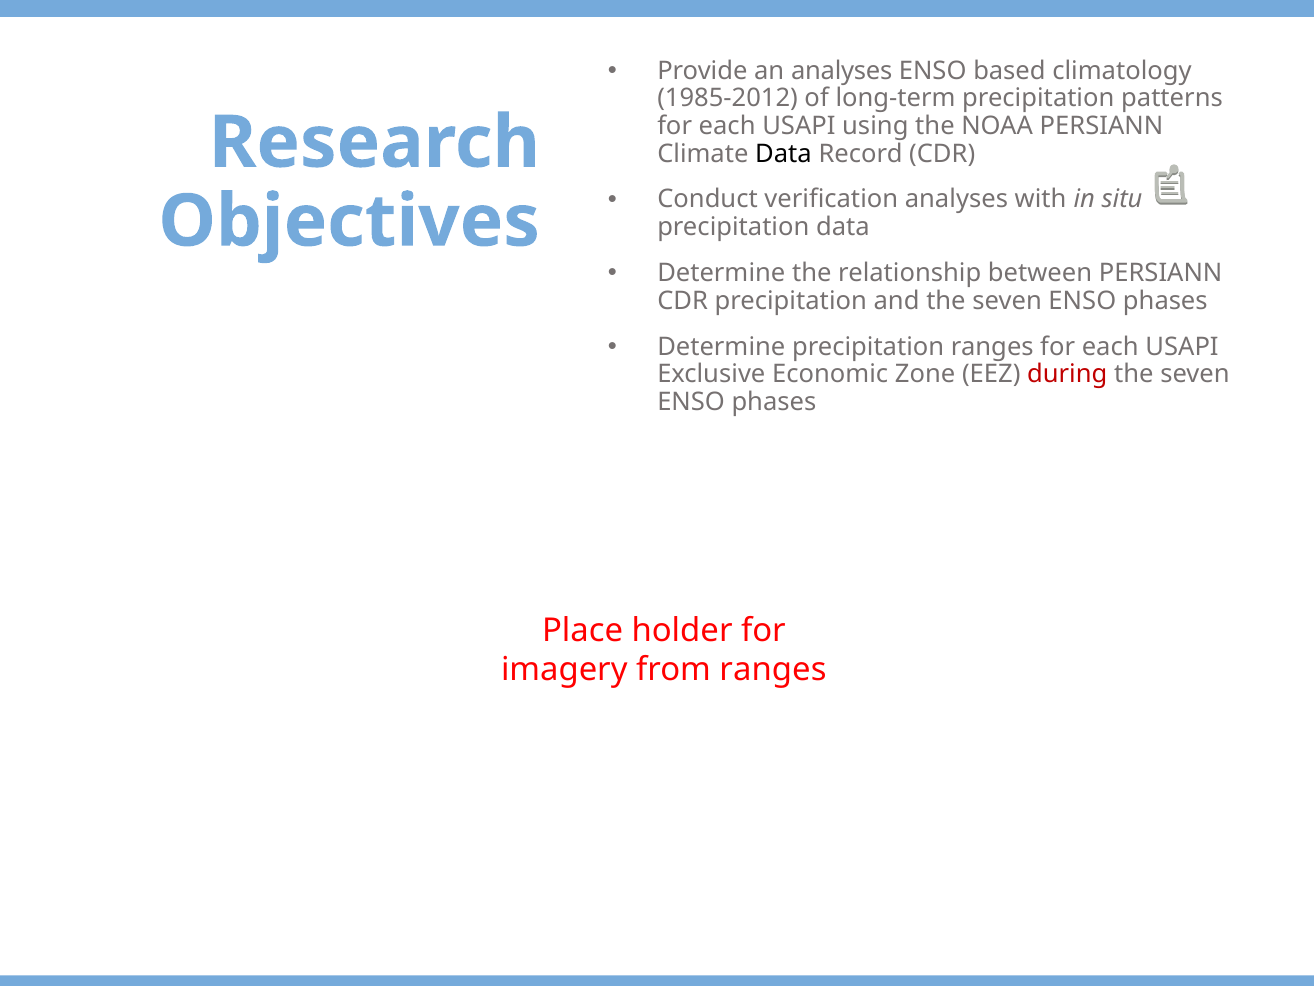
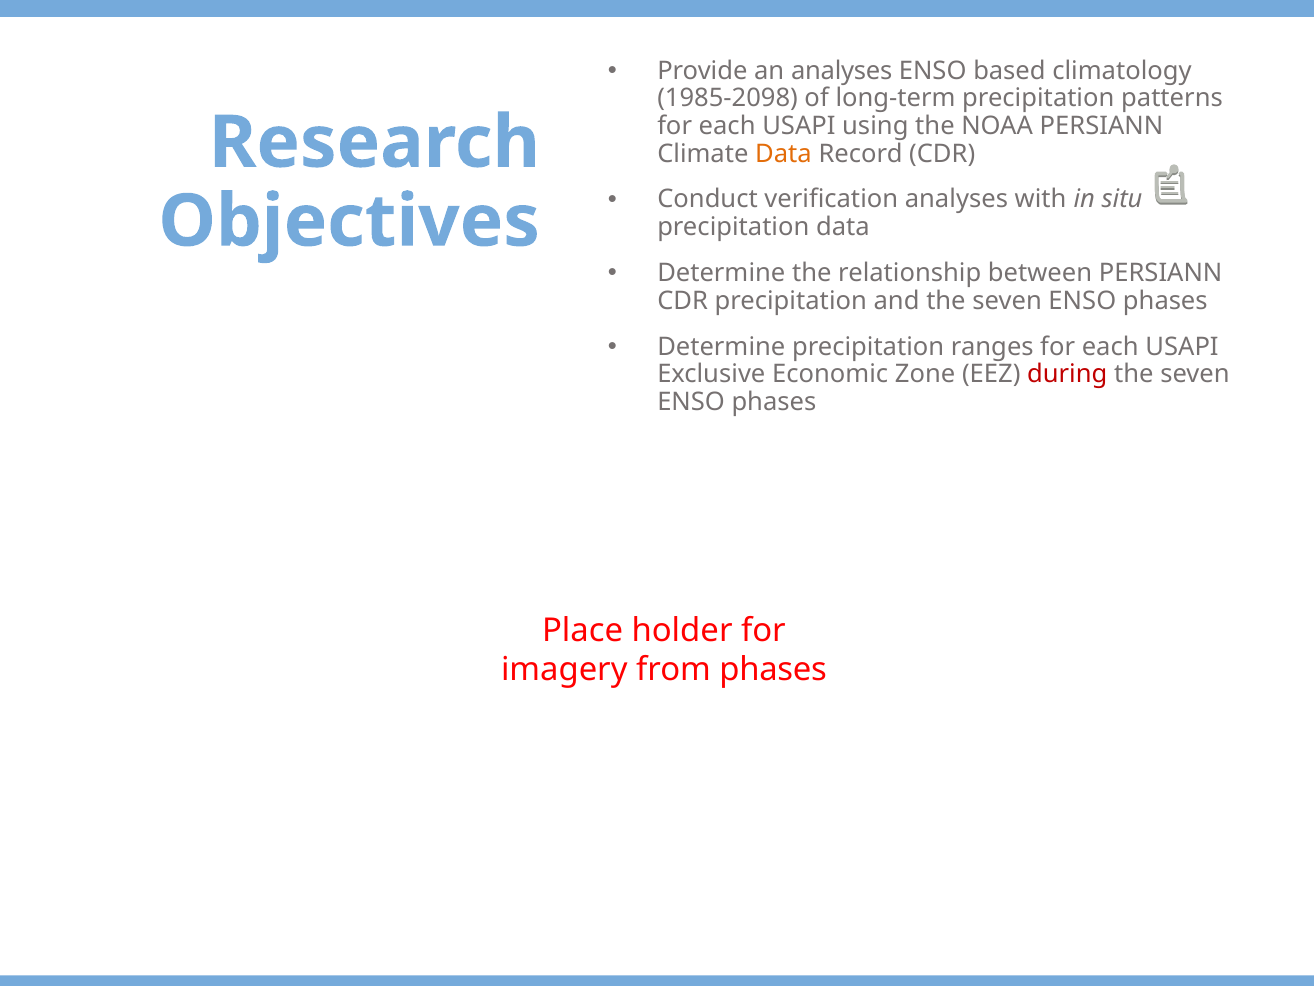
1985-2012: 1985-2012 -> 1985-2098 (728, 98)
Data colour: black -> orange (783, 154)
from ranges: ranges -> phases (773, 670)
